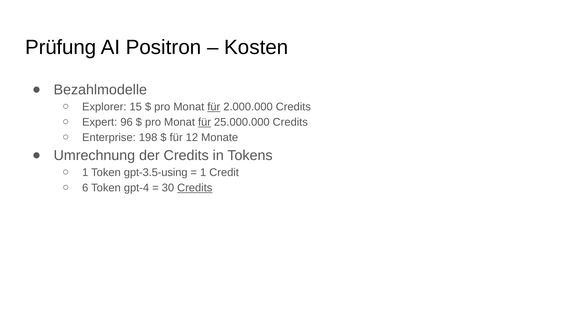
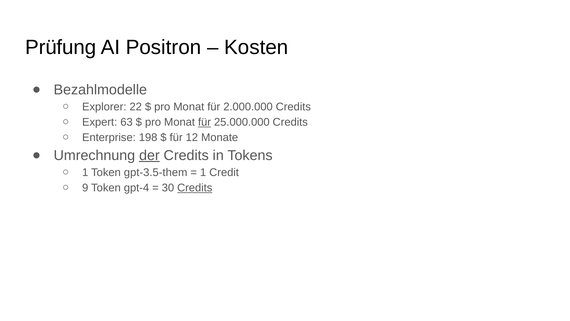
15: 15 -> 22 (136, 107)
für underline: present -> none (214, 107)
96: 96 -> 63 (127, 122)
der underline: none -> present (149, 155)
gpt-3.5-using: gpt-3.5-using -> gpt-3.5-them (156, 172)
6: 6 -> 9 (85, 188)
